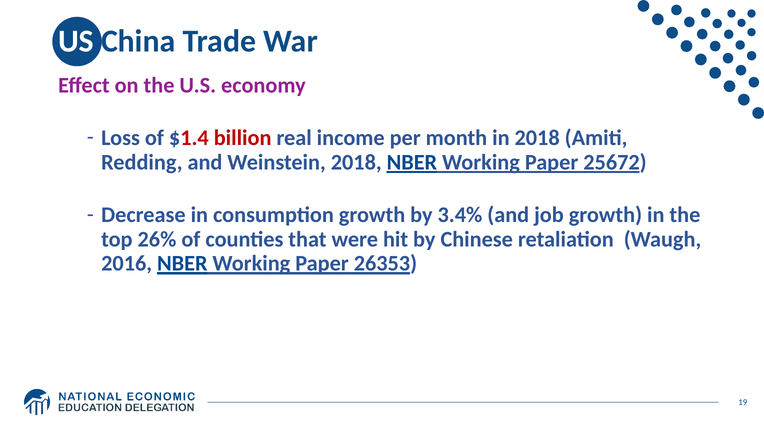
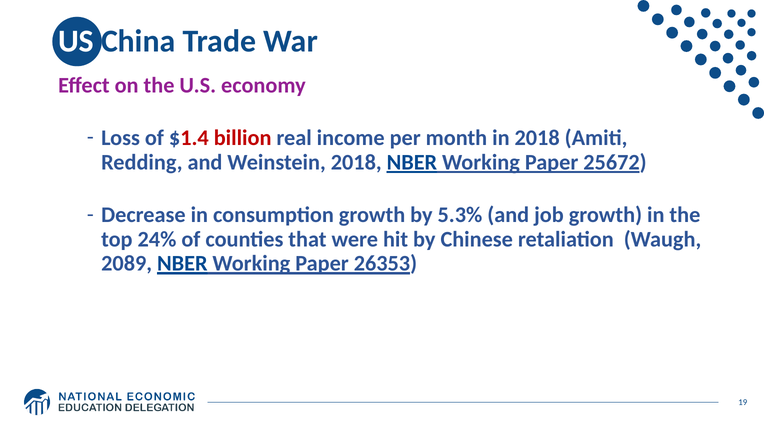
3.4%: 3.4% -> 5.3% (460, 215)
26%: 26% -> 24% (157, 239)
2016: 2016 -> 2089 (127, 263)
